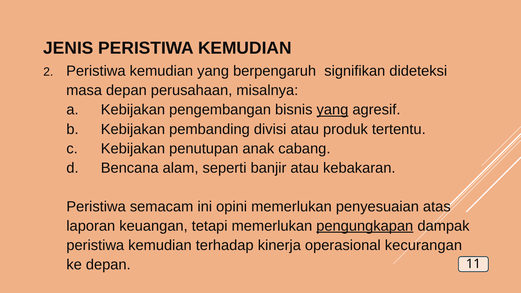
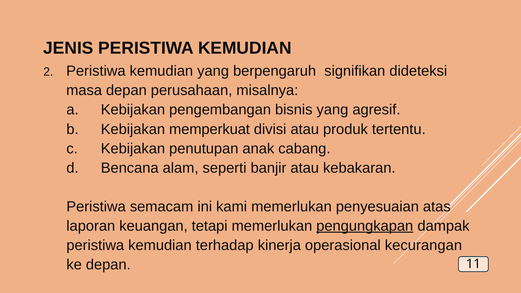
yang underline: present -> none (332, 110)
pembanding: pembanding -> memperkuat (210, 129)
opini: opini -> kami (232, 207)
